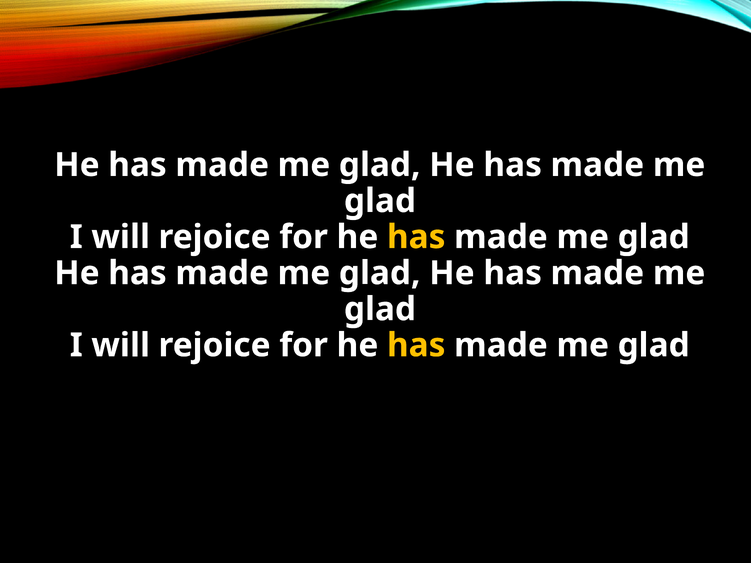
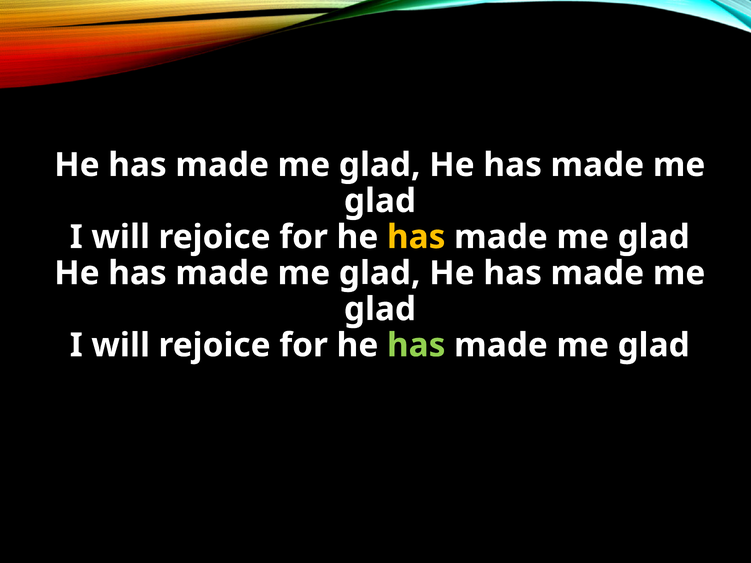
has colour: yellow -> light green (416, 345)
